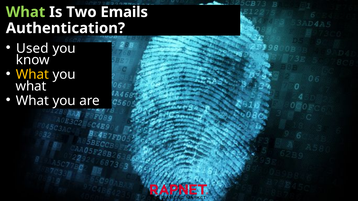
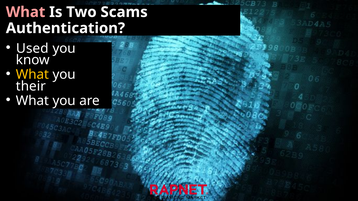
What colour: light green -> pink (26, 12)
Emails: Emails -> Scams (124, 12)
what: what -> their (31, 86)
